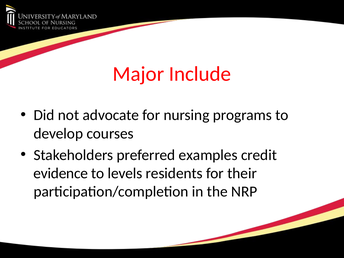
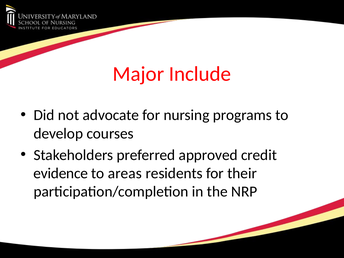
examples: examples -> approved (208, 155)
levels: levels -> areas (125, 173)
